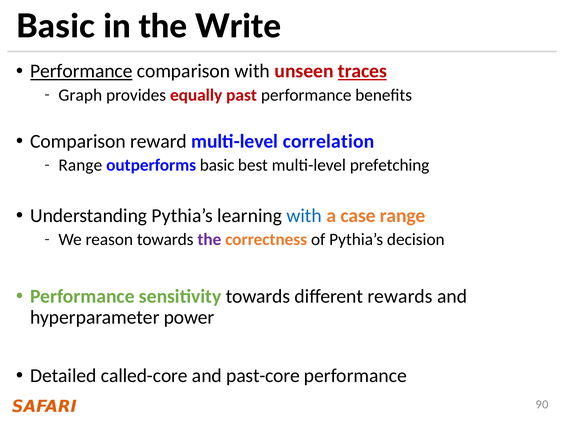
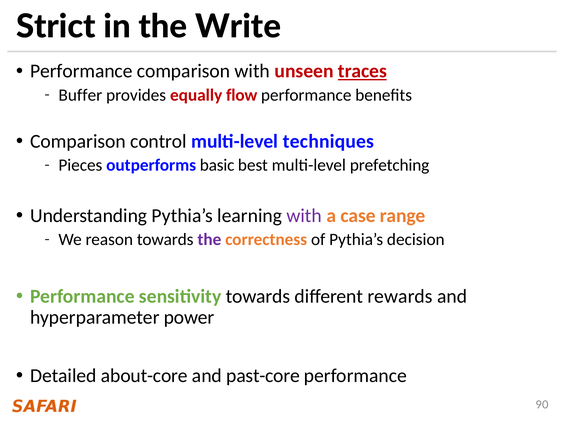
Basic: Basic -> Strict (56, 27)
Performance underline: present -> none (81, 71)
Graph: Graph -> Buffer (80, 95)
past: past -> flow (242, 95)
reward: reward -> control (158, 141)
correlation: correlation -> techniques (329, 141)
Range: Range -> Pieces (80, 165)
with colour: blue -> purple (304, 215)
called-core: called-core -> about-core (144, 375)
